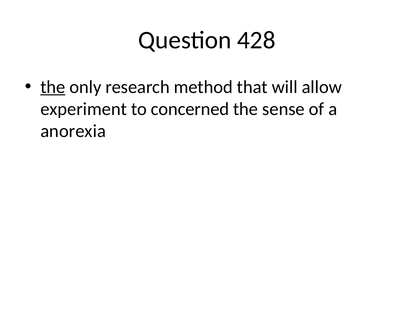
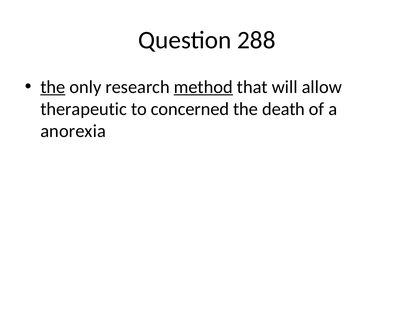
428: 428 -> 288 (256, 40)
method underline: none -> present (203, 87)
experiment: experiment -> therapeutic (84, 109)
sense: sense -> death (284, 109)
